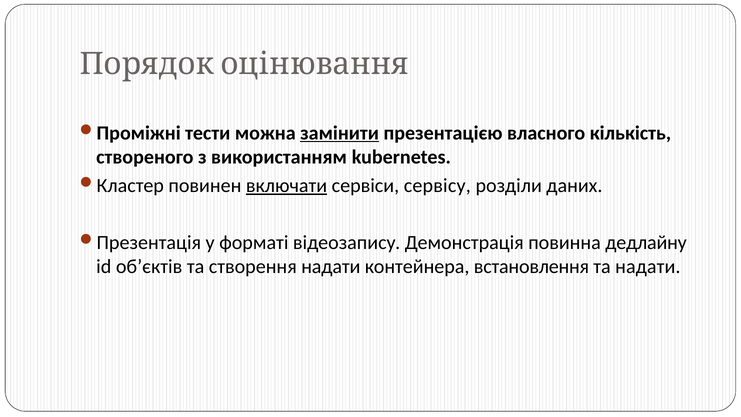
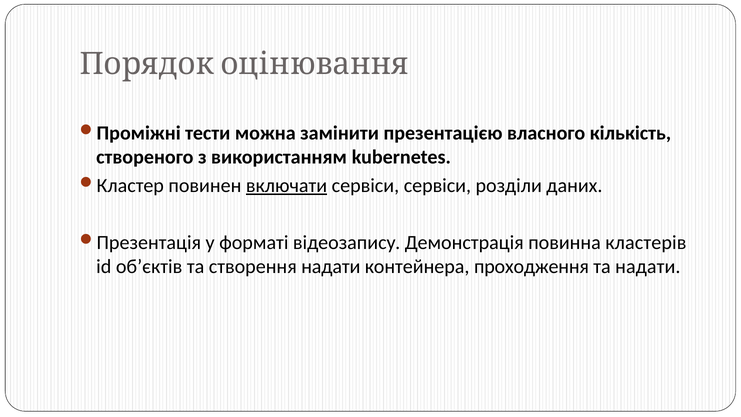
замінити underline: present -> none (340, 133)
сервіси сервісу: сервісу -> сервіси (437, 186)
дедлайну: дедлайну -> кластерів (646, 243)
встановлення: встановлення -> проходження (531, 267)
